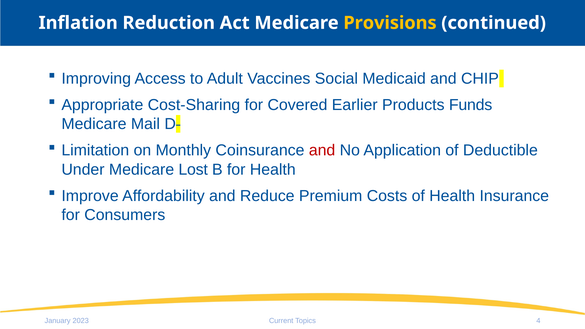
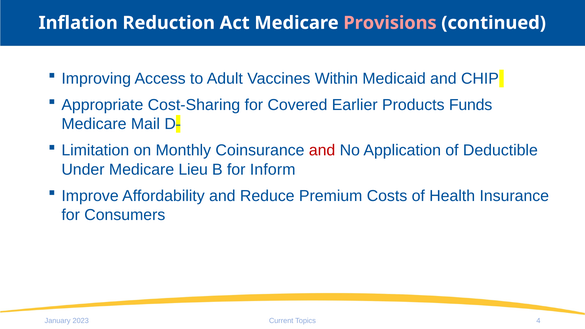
Provisions colour: yellow -> pink (390, 23)
Social: Social -> Within (336, 79)
Lost: Lost -> Lieu (193, 169)
for Health: Health -> Inform (273, 169)
